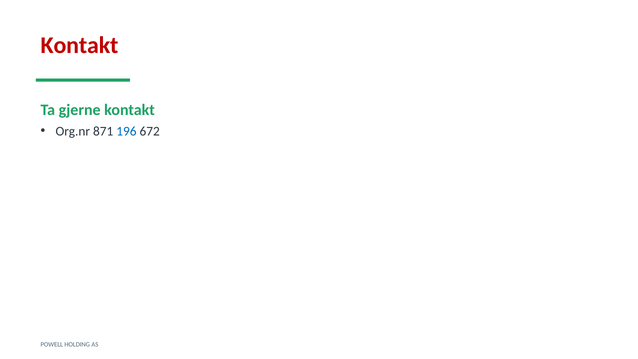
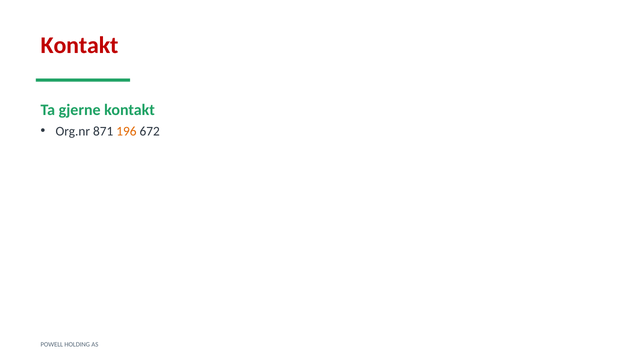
196 colour: blue -> orange (126, 131)
